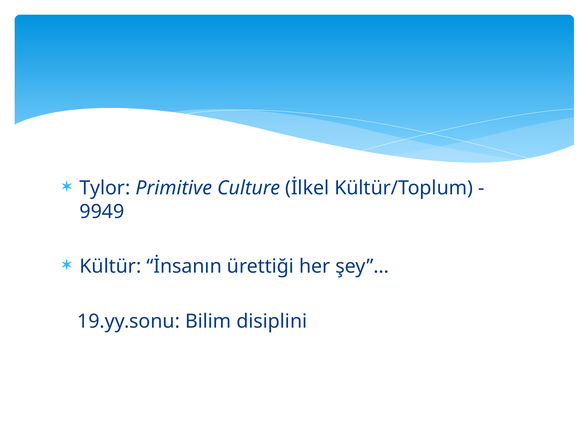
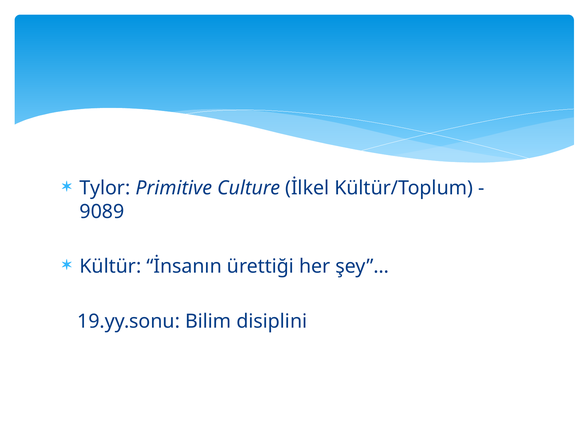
9949: 9949 -> 9089 (102, 212)
